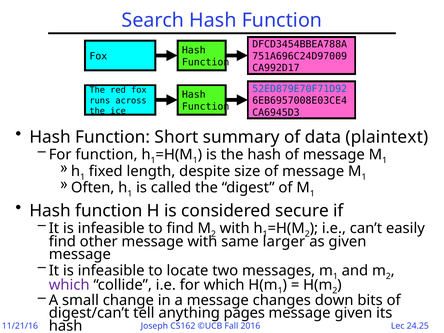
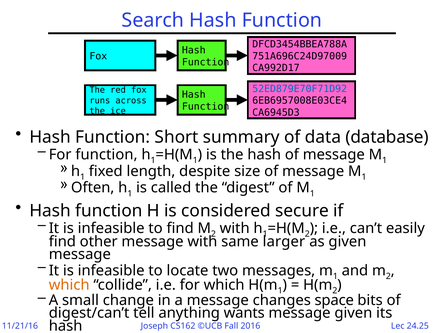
plaintext: plaintext -> database (387, 137)
which colour: purple -> orange (69, 285)
down: down -> space (334, 300)
pages: pages -> wants (244, 313)
